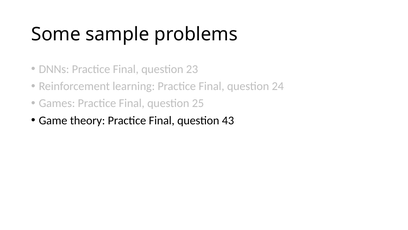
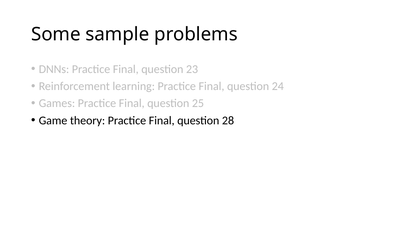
43: 43 -> 28 (228, 120)
